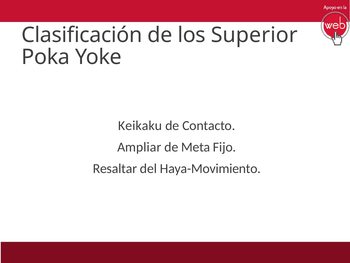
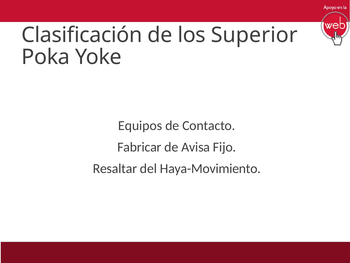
Keikaku: Keikaku -> Equipos (140, 125)
Ampliar: Ampliar -> Fabricar (139, 147)
Meta: Meta -> Avisa (196, 147)
